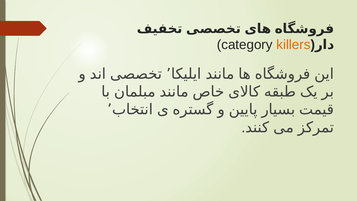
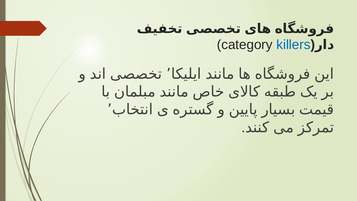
killers colour: orange -> blue (293, 45)
